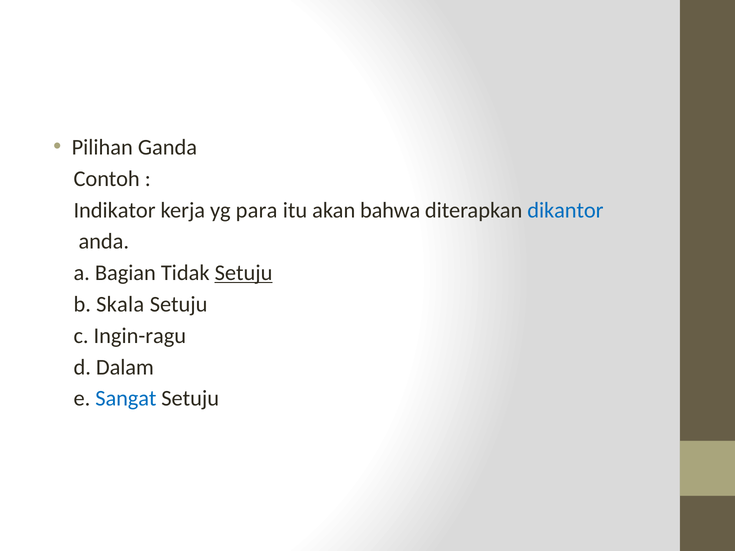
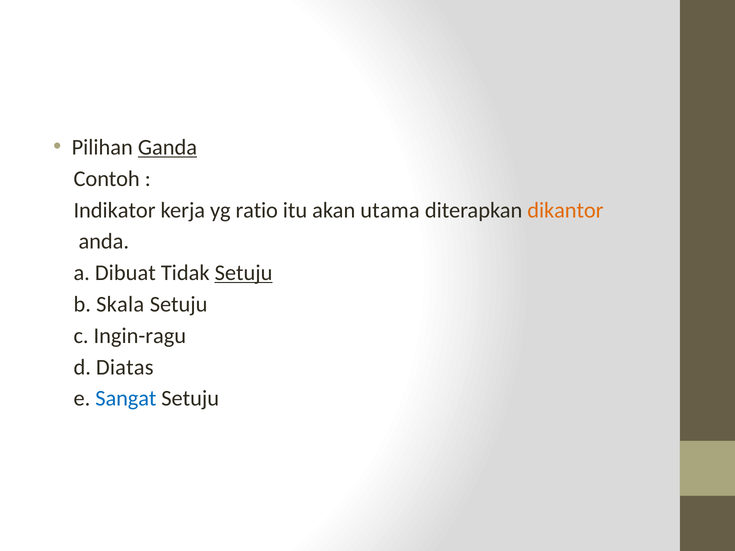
Ganda underline: none -> present (168, 147)
para: para -> ratio (257, 210)
bahwa: bahwa -> utama (390, 210)
dikantor colour: blue -> orange (565, 210)
Bagian: Bagian -> Dibuat (125, 273)
Dalam: Dalam -> Diatas (125, 367)
